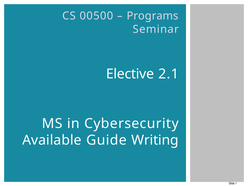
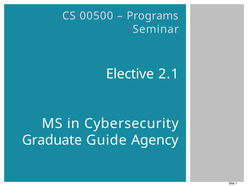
Available: Available -> Graduate (52, 140)
Writing: Writing -> Agency (155, 140)
